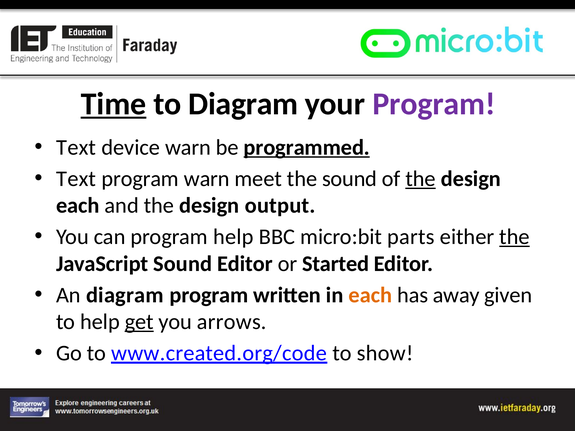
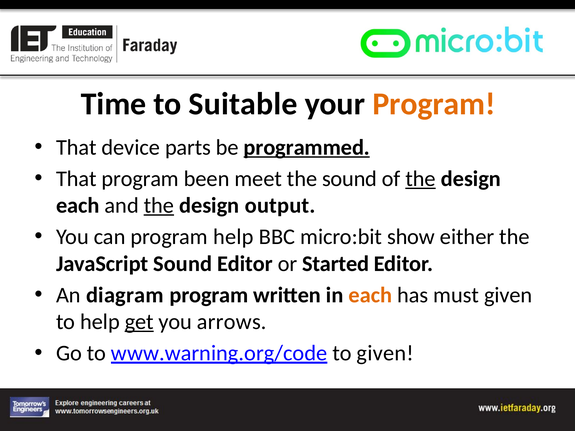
Time underline: present -> none (114, 104)
to Diagram: Diagram -> Suitable (243, 104)
Program colour: purple -> orange (434, 104)
Text: Text -> That (76, 147)
device warn: warn -> parts (188, 147)
Text: Text -> That (76, 179)
program warn: warn -> been (207, 179)
the underline: none -> present (159, 206)
parts: parts -> show (411, 237)
the underline: present -> none (514, 237)
away: away -> must (456, 295)
www.created.org/code: www.created.org/code -> www.warning.org/code (219, 353)
to show: show -> given (385, 353)
